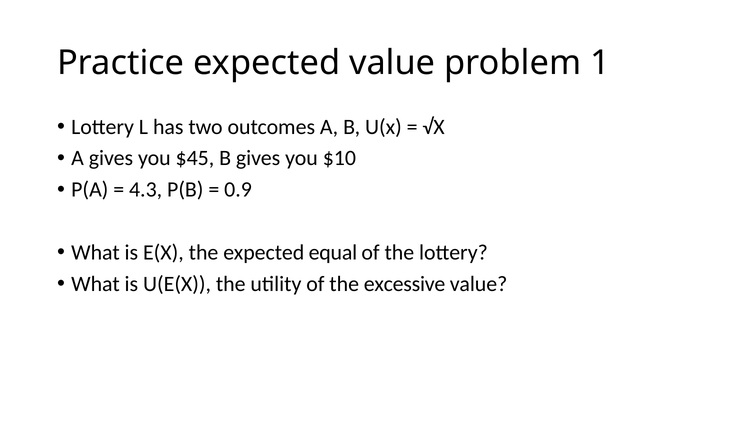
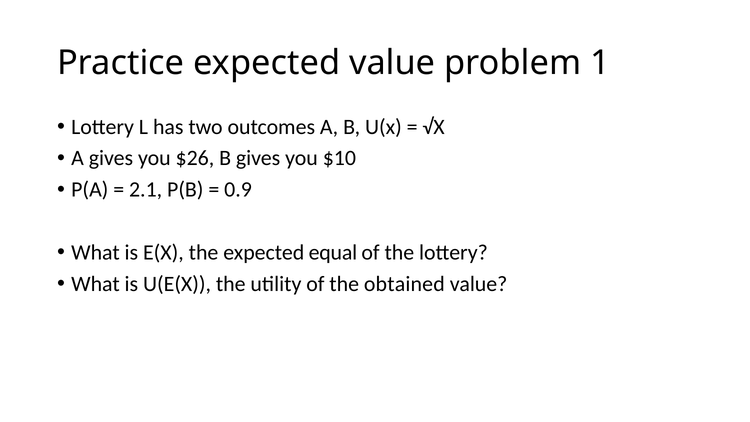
$45: $45 -> $26 (195, 158)
4.3: 4.3 -> 2.1 (146, 190)
excessive: excessive -> obtained (404, 284)
